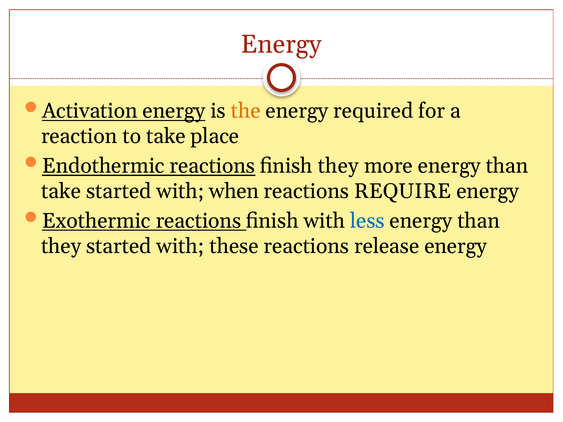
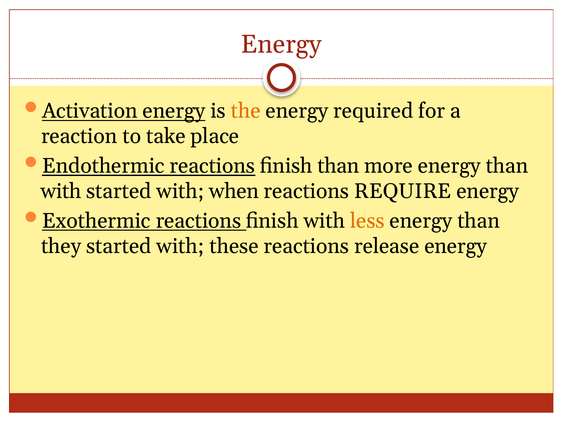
finish they: they -> than (338, 166)
take: take -> with (61, 191)
less colour: blue -> orange (367, 221)
